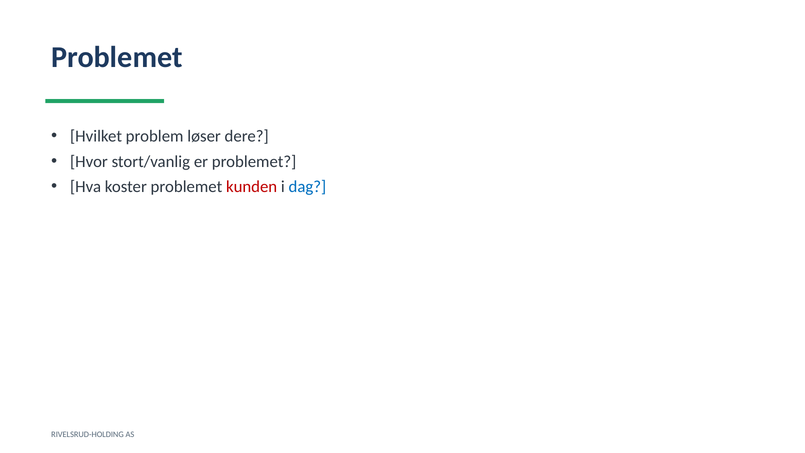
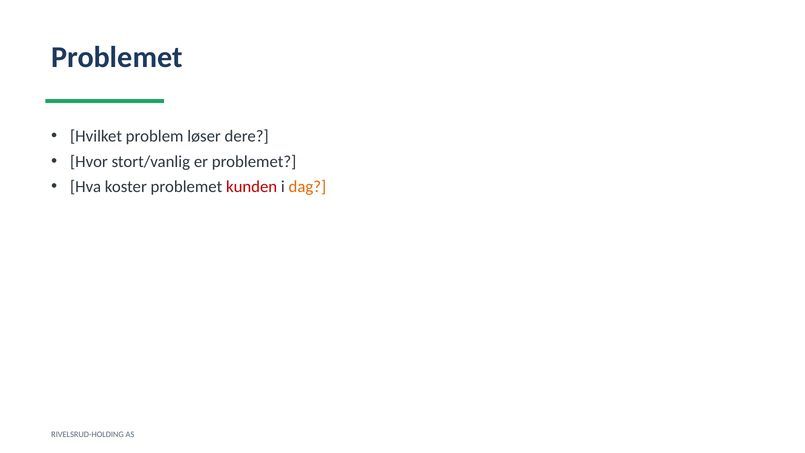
dag colour: blue -> orange (307, 187)
